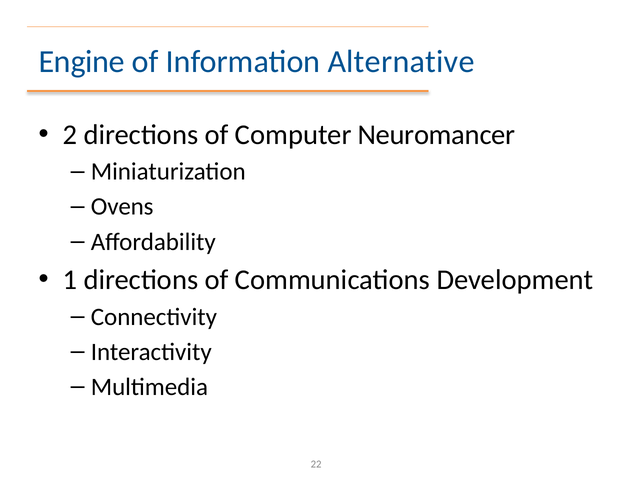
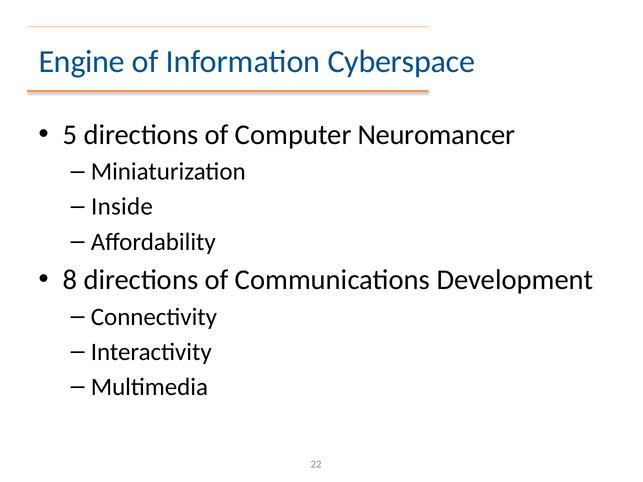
Alternative: Alternative -> Cyberspace (401, 62)
2: 2 -> 5 (70, 135)
Ovens: Ovens -> Inside (122, 207)
1: 1 -> 8 (70, 280)
